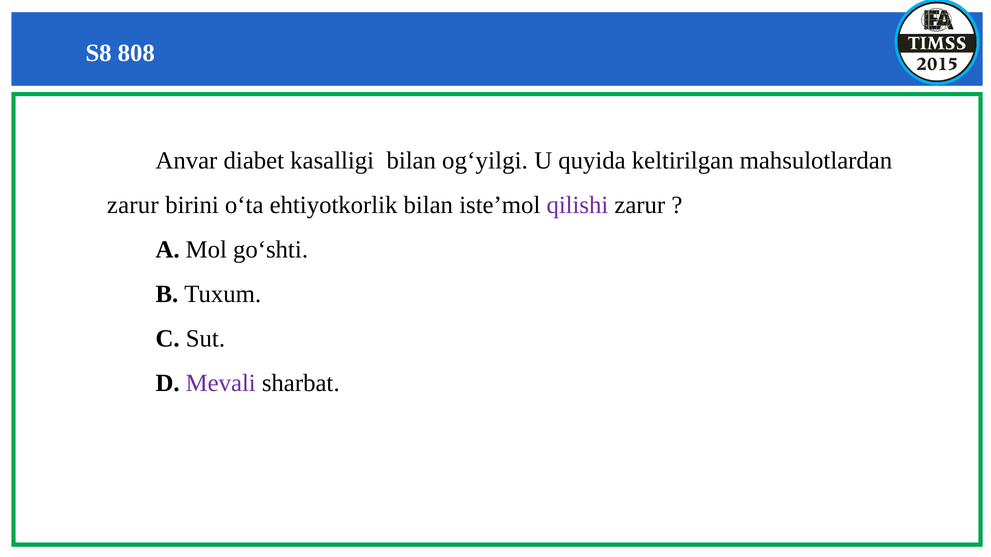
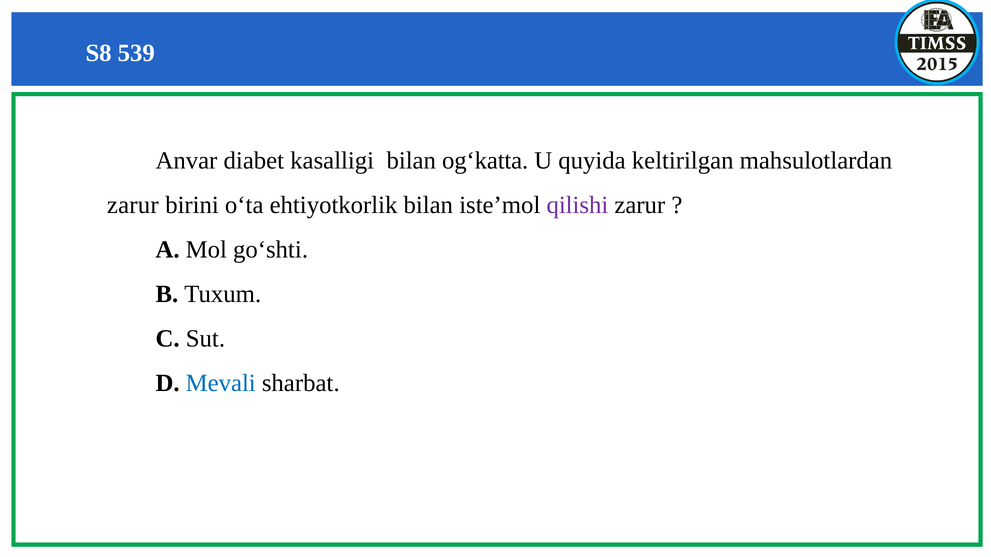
808: 808 -> 539 (136, 53)
og‘yilgi: og‘yilgi -> og‘katta (485, 161)
Mevali colour: purple -> blue (221, 384)
